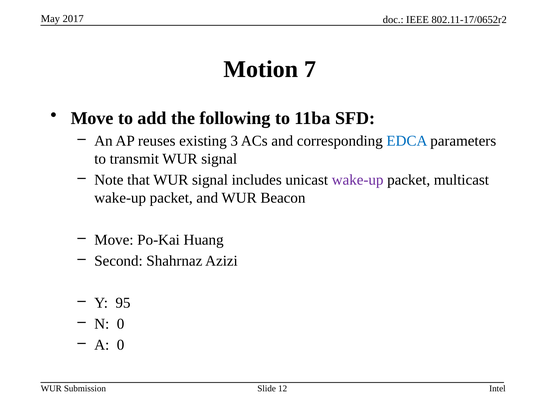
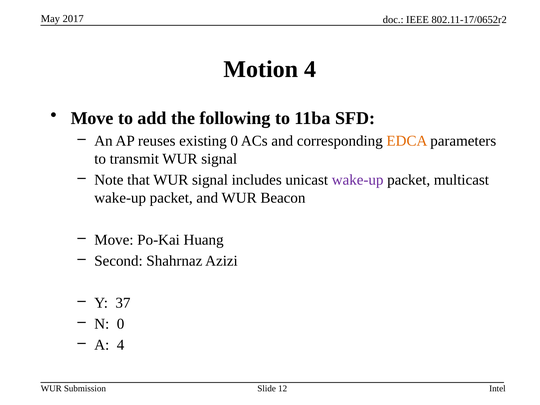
Motion 7: 7 -> 4 (310, 69)
existing 3: 3 -> 0 (234, 141)
EDCA colour: blue -> orange (407, 141)
95: 95 -> 37 (123, 303)
A 0: 0 -> 4 (121, 345)
